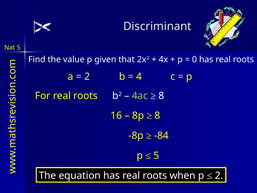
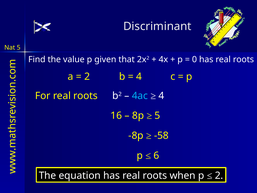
4ac colour: light green -> light blue (140, 96)
8: 8 -> 4 (161, 96)
8: 8 -> 5 (157, 116)
-84: -84 -> -58 (161, 135)
5: 5 -> 6 (156, 155)
